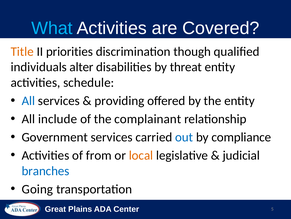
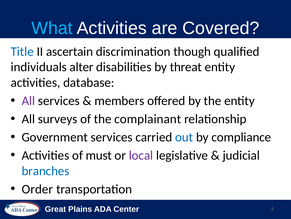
Title colour: orange -> blue (22, 51)
priorities: priorities -> ascertain (70, 51)
schedule: schedule -> database (89, 82)
All colour: blue -> purple (28, 101)
providing: providing -> members (119, 101)
include: include -> surveys (58, 119)
from: from -> must (99, 155)
local colour: orange -> purple (141, 155)
Going: Going -> Order (37, 188)
